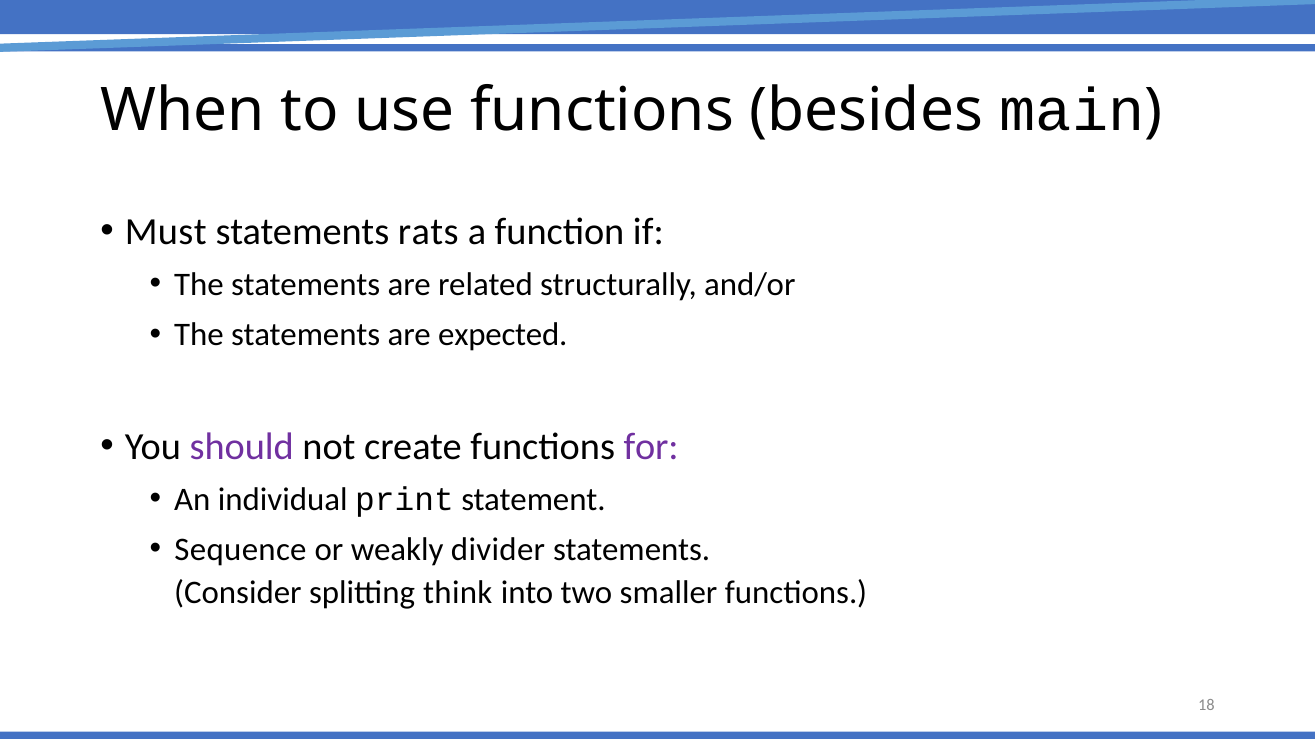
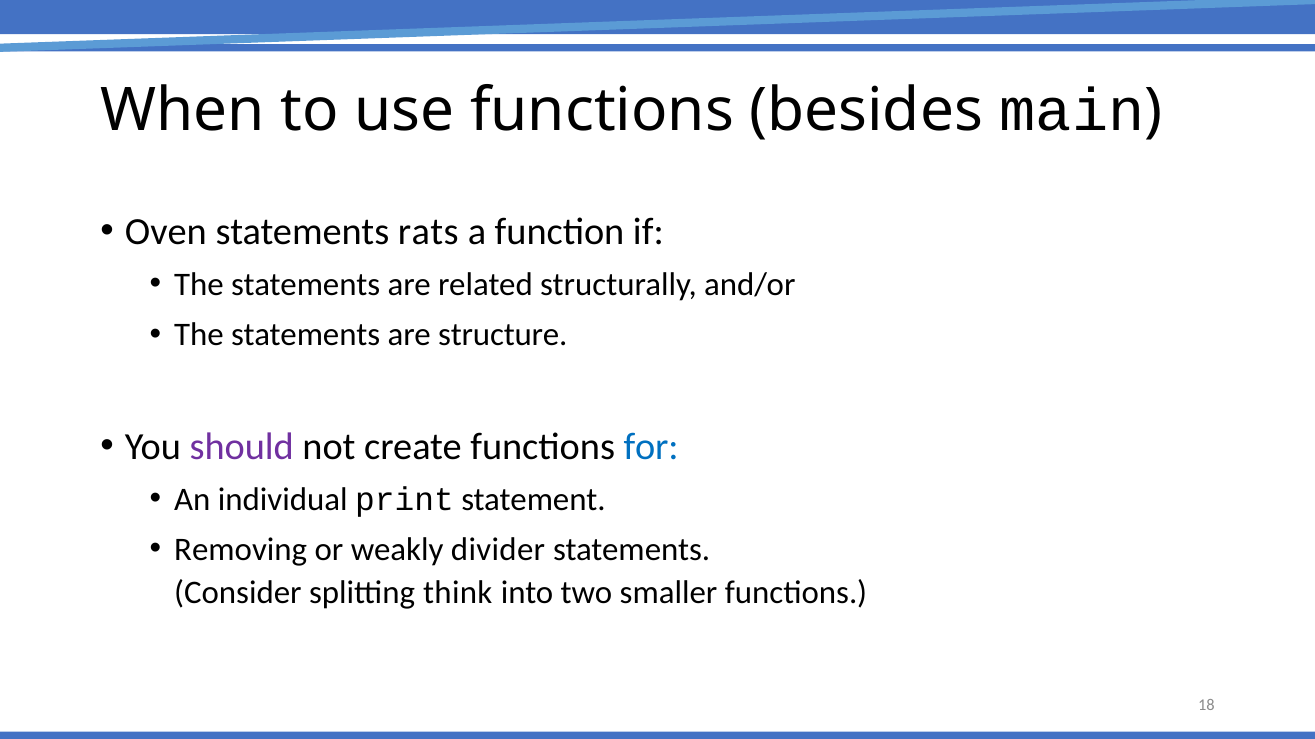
Must: Must -> Oven (166, 232)
expected: expected -> structure (503, 335)
for colour: purple -> blue (651, 447)
Sequence: Sequence -> Removing (241, 550)
